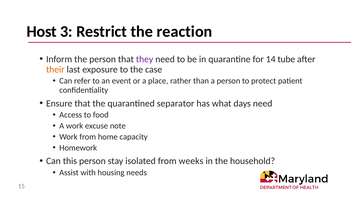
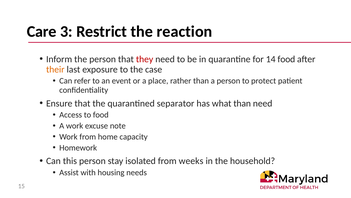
Host: Host -> Care (42, 31)
they colour: purple -> red (145, 59)
14 tube: tube -> food (286, 59)
what days: days -> than (242, 103)
